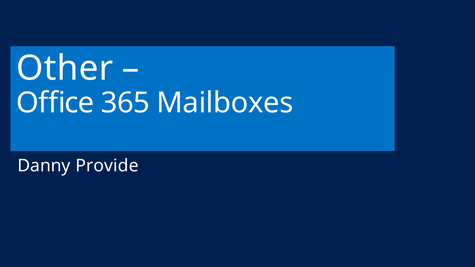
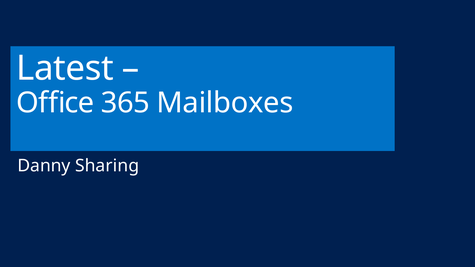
Other: Other -> Latest (65, 68)
Provide: Provide -> Sharing (107, 166)
